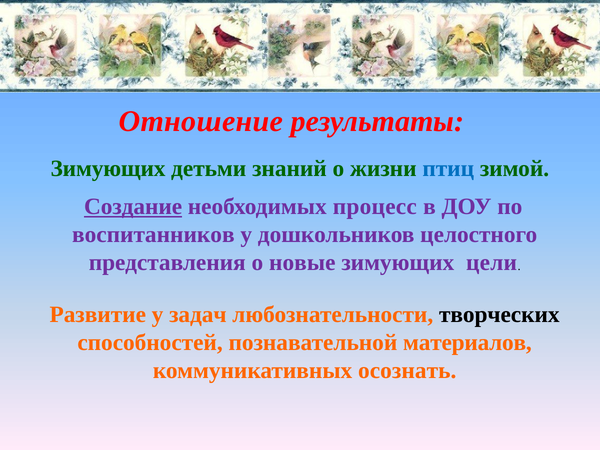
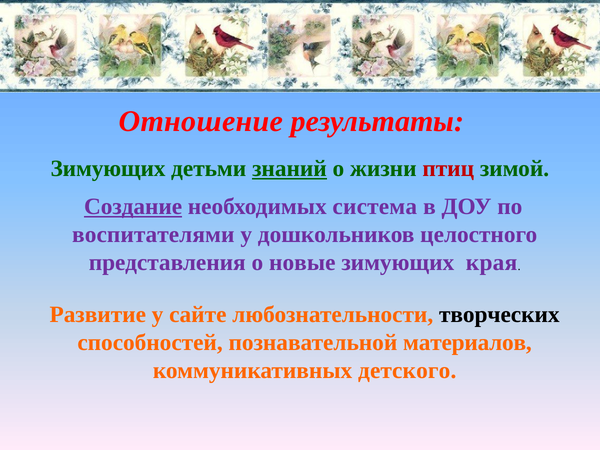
знаний underline: none -> present (289, 169)
птиц colour: blue -> red (448, 169)
процесс: процесс -> система (375, 207)
воспитанников: воспитанников -> воспитателями (153, 235)
цели: цели -> края (492, 263)
задач: задач -> сайте (198, 314)
осознать: осознать -> детского (407, 370)
